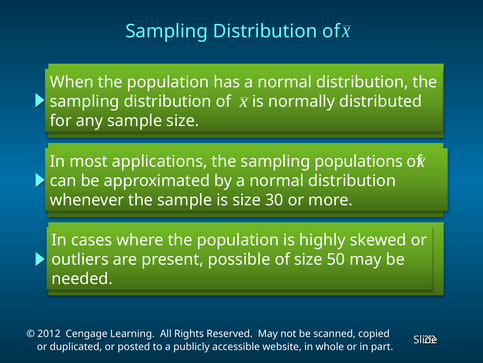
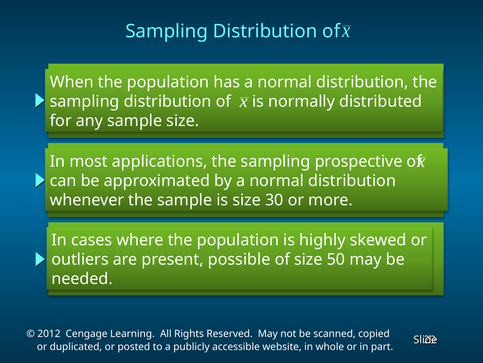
populations: populations -> prospective (359, 161)
